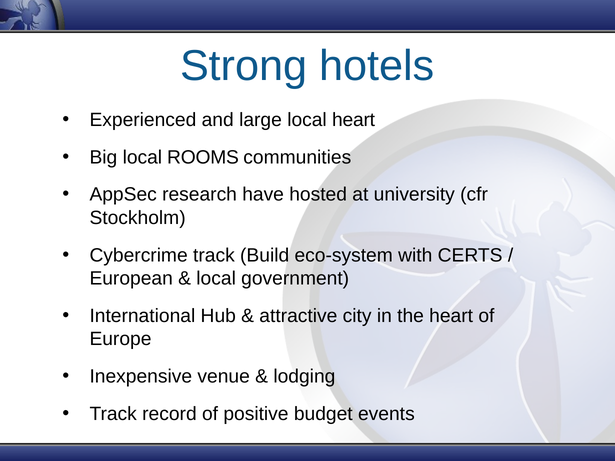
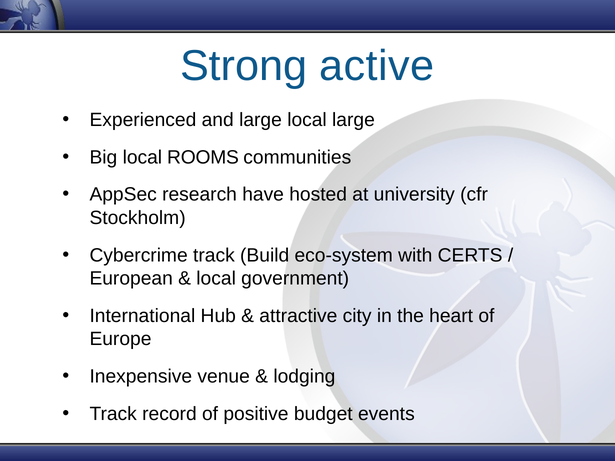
hotels: hotels -> active (377, 66)
local heart: heart -> large (353, 120)
